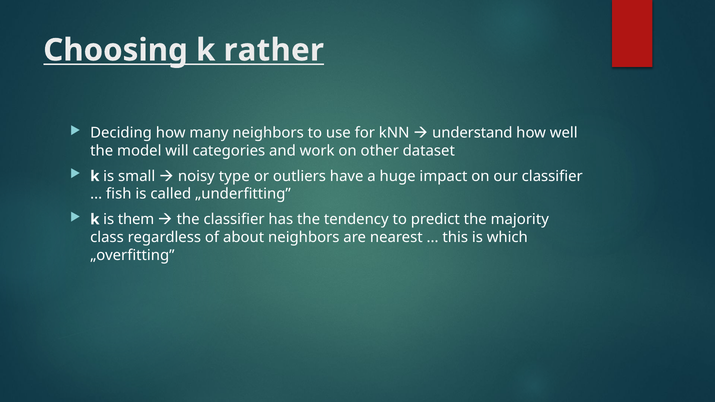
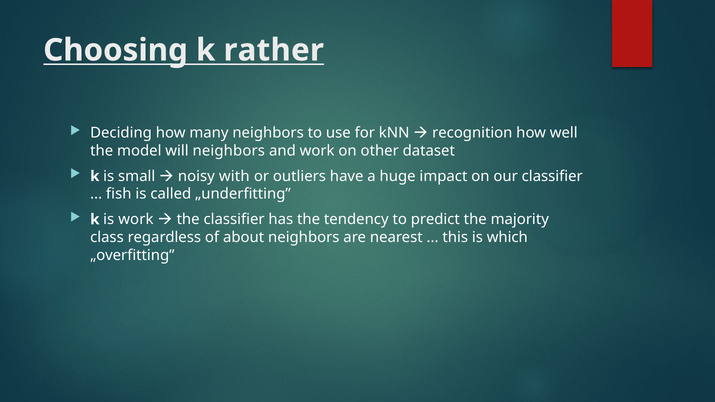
understand: understand -> recognition (472, 133)
will categories: categories -> neighbors (229, 151)
type: type -> with (234, 176)
is them: them -> work (136, 220)
